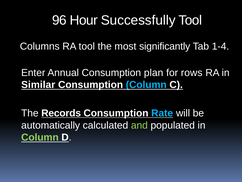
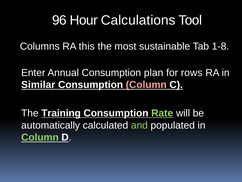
Successfully: Successfully -> Calculations (138, 20)
RA tool: tool -> this (87, 46)
significantly: significantly -> sustainable (165, 46)
1-4: 1-4 -> 1-8 (220, 46)
Column colour: light blue -> pink (146, 85)
Records: Records -> Training (61, 113)
Rate colour: light blue -> light green (162, 113)
